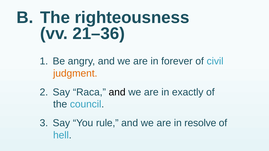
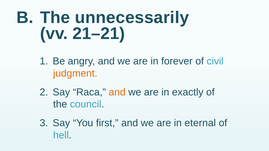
righteousness: righteousness -> unnecessarily (132, 18)
21–36: 21–36 -> 21–21 (99, 34)
and colour: black -> orange (117, 92)
rule: rule -> first (107, 123)
resolve: resolve -> eternal (200, 123)
